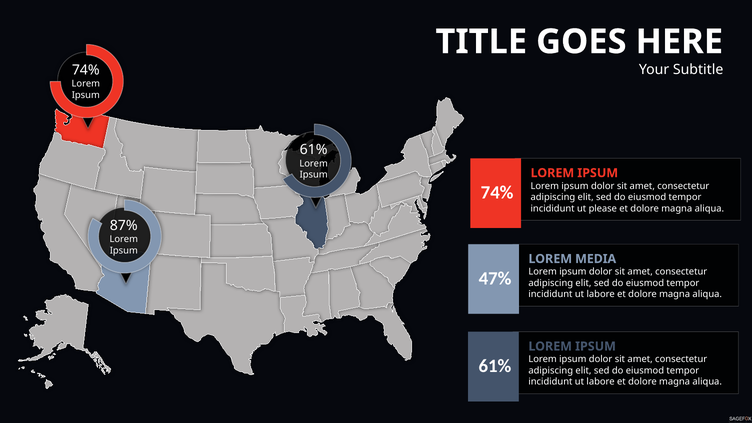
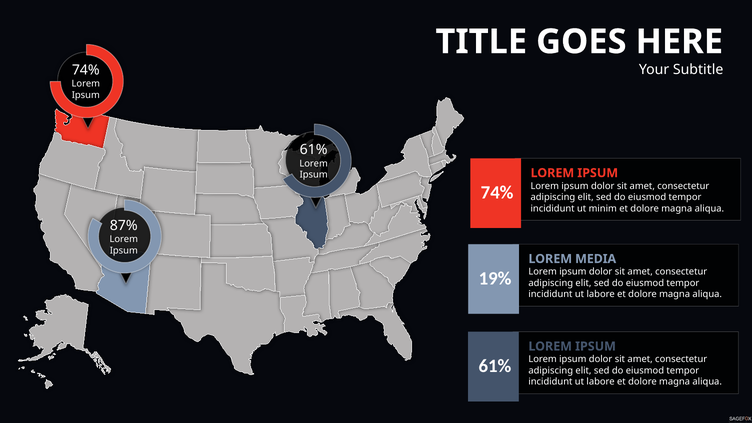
please: please -> minim (603, 208)
47%: 47% -> 19% (495, 278)
